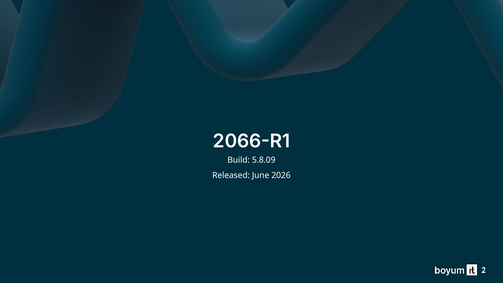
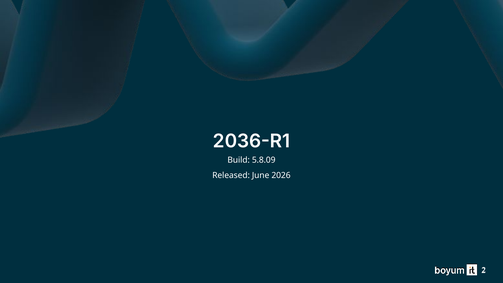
2066-R1: 2066-R1 -> 2036-R1 (251, 141)
